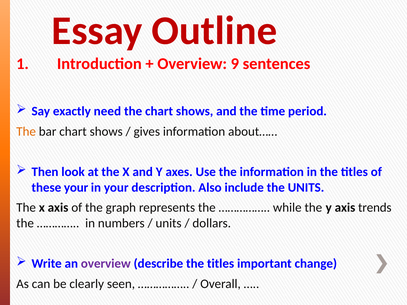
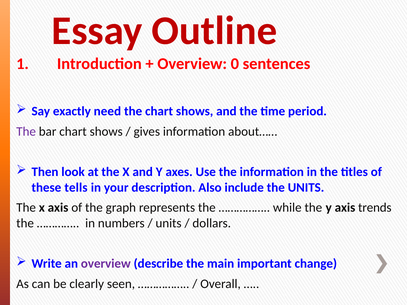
9: 9 -> 0 (235, 64)
The colour: orange -> purple (26, 132)
these your: your -> tells (76, 188)
describe the titles: titles -> main (221, 264)
